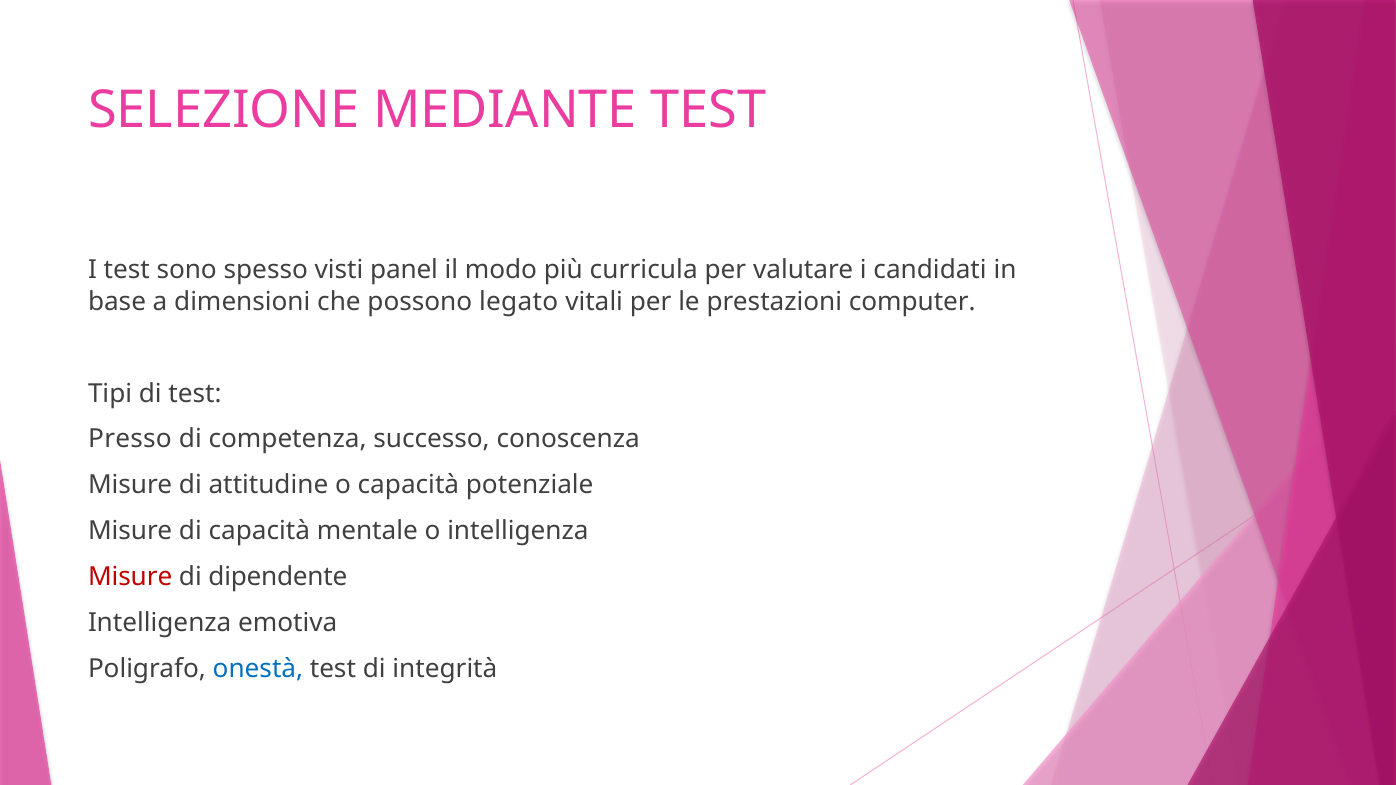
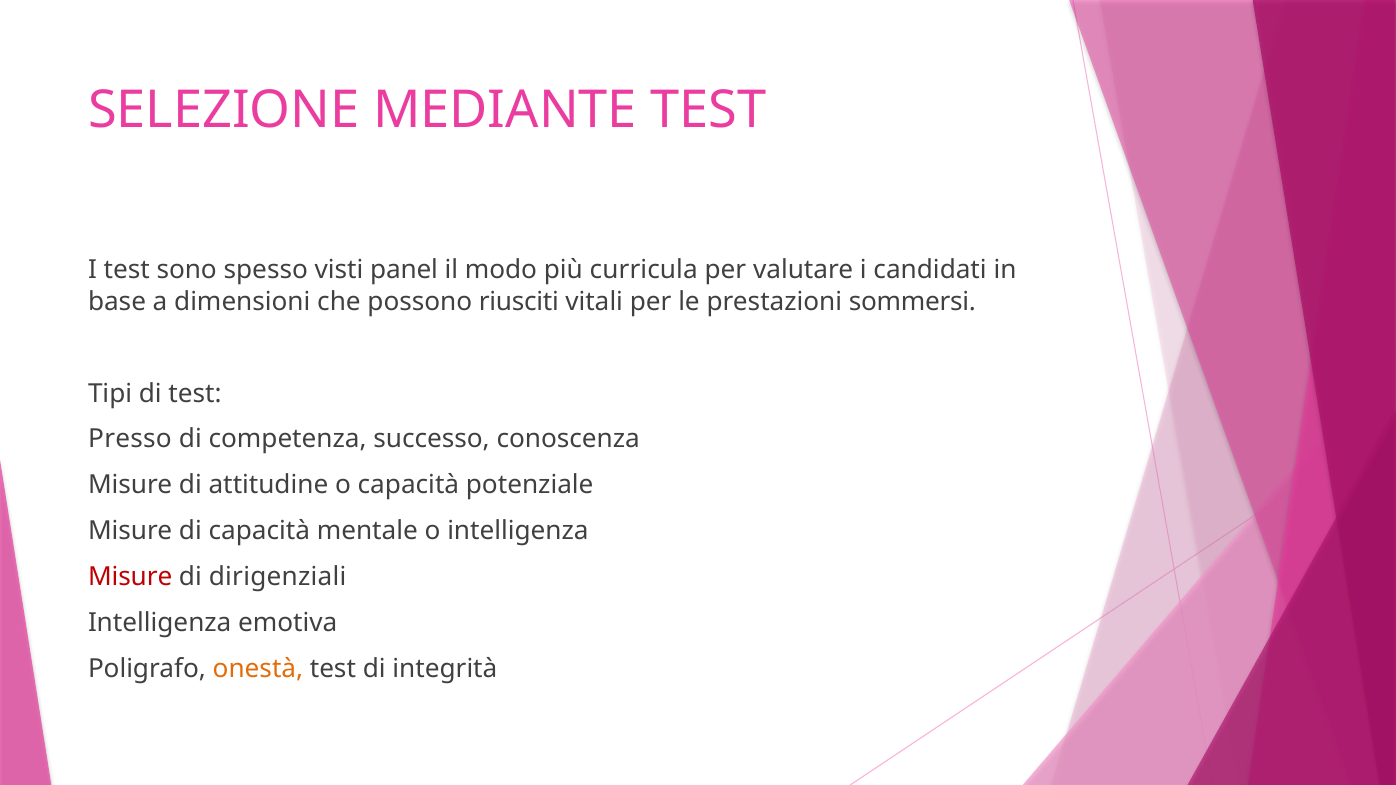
legato: legato -> riusciti (519, 302)
computer: computer -> sommersi (912, 302)
dipendente: dipendente -> dirigenziali (278, 577)
onestà colour: blue -> orange (258, 669)
